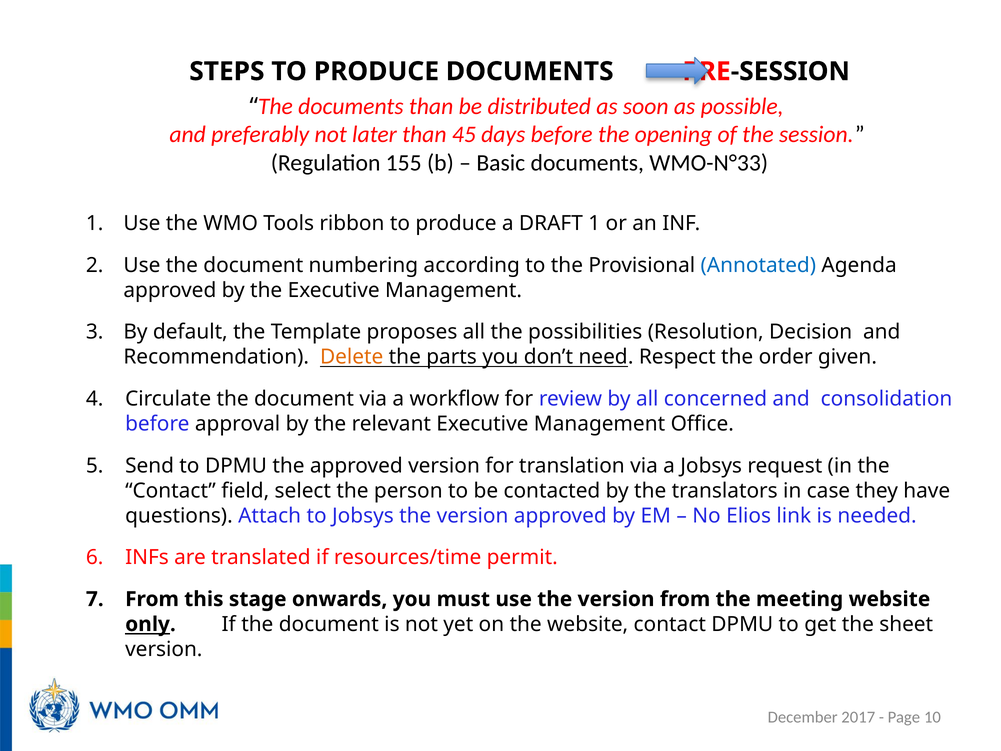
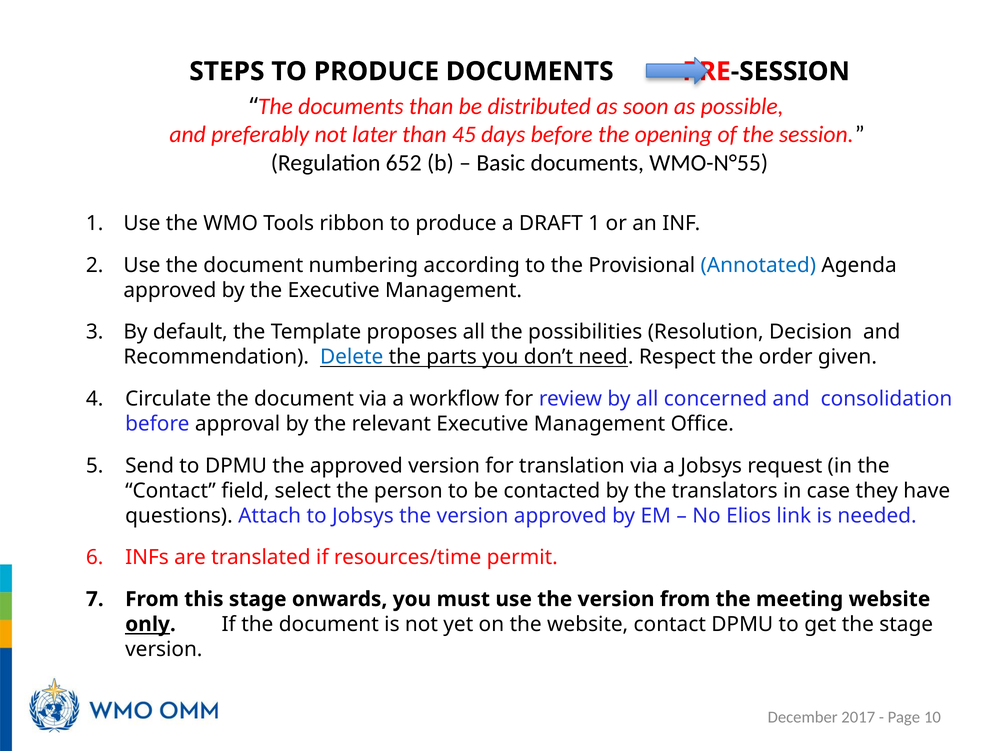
155: 155 -> 652 (404, 163)
WMO-N°33: WMO-N°33 -> WMO-N°55 (709, 163)
Delete colour: orange -> blue (352, 357)
the sheet: sheet -> stage (906, 624)
